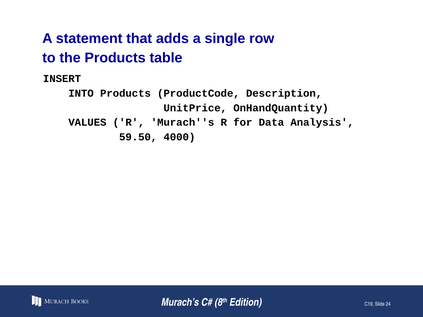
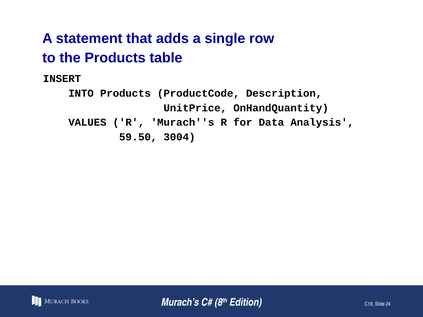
4000: 4000 -> 3004 (179, 137)
